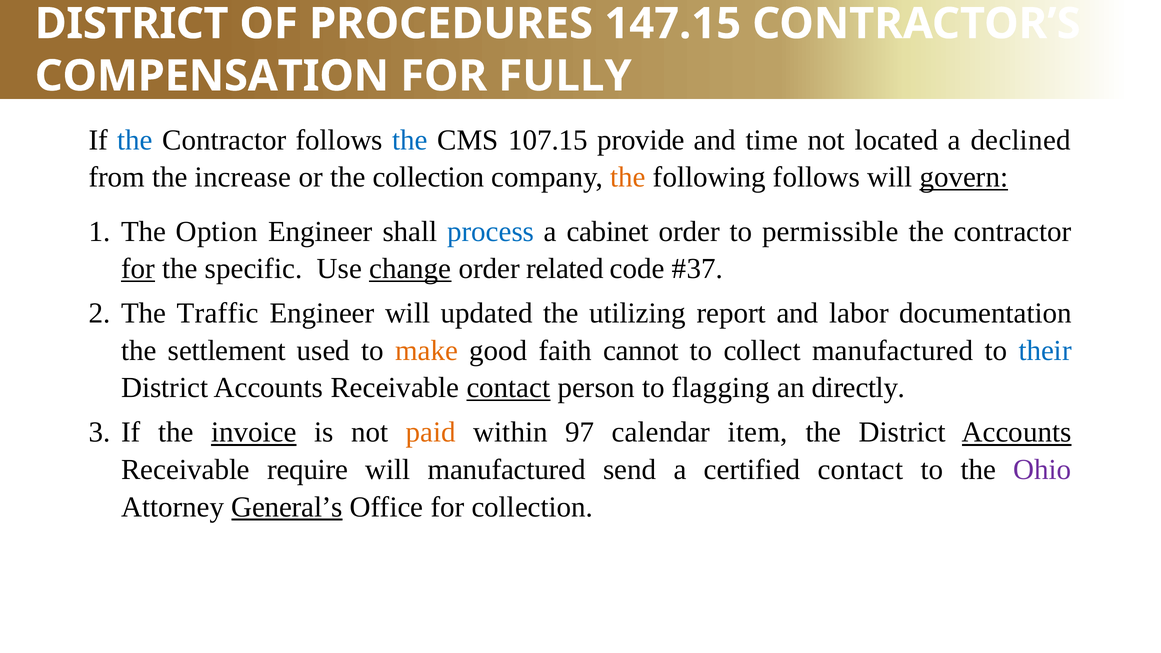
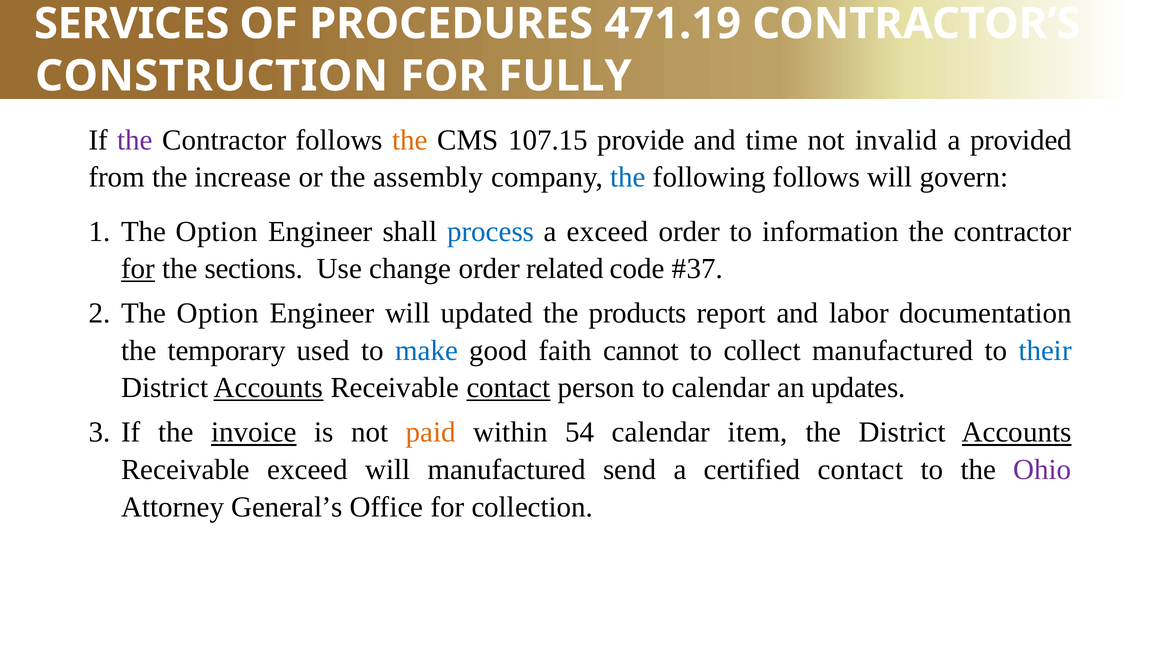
DISTRICT: DISTRICT -> SERVICES (132, 24)
147.15: 147.15 -> 471.19 (673, 24)
COMPENSATION: COMPENSATION -> CONSTRUCTION (212, 76)
the colour: blue -> purple (135, 140)
the colour: blue -> orange (410, 140)
located: located -> invalid (896, 140)
declined: declined -> provided (1021, 140)
the collection: collection -> assembly (428, 177)
the colour: orange -> blue (628, 177)
govern underline: present -> none (964, 177)
a cabinet: cabinet -> exceed (608, 232)
permissible: permissible -> information (830, 232)
specific: specific -> sections (254, 269)
change underline: present -> none (410, 269)
Traffic: Traffic -> Option (218, 313)
utilizing: utilizing -> products (638, 313)
settlement: settlement -> temporary (227, 351)
make colour: orange -> blue (427, 351)
Accounts underline: none -> present (268, 388)
to flagging: flagging -> calendar (721, 388)
directly: directly -> updates (858, 388)
97: 97 -> 54 (580, 432)
Receivable require: require -> exceed (308, 470)
General’s underline: present -> none (287, 507)
